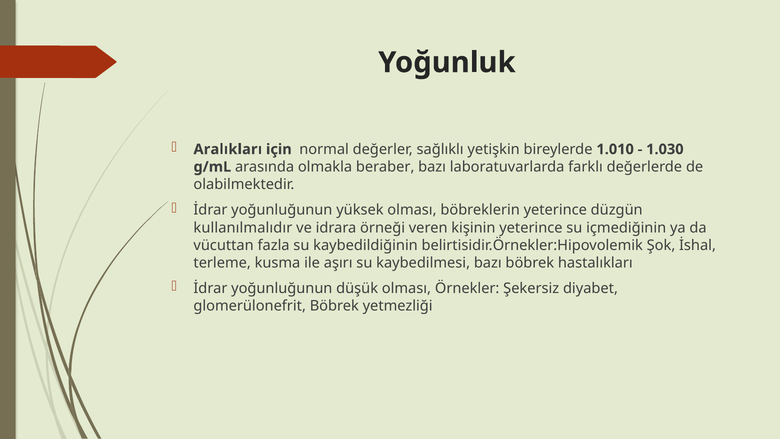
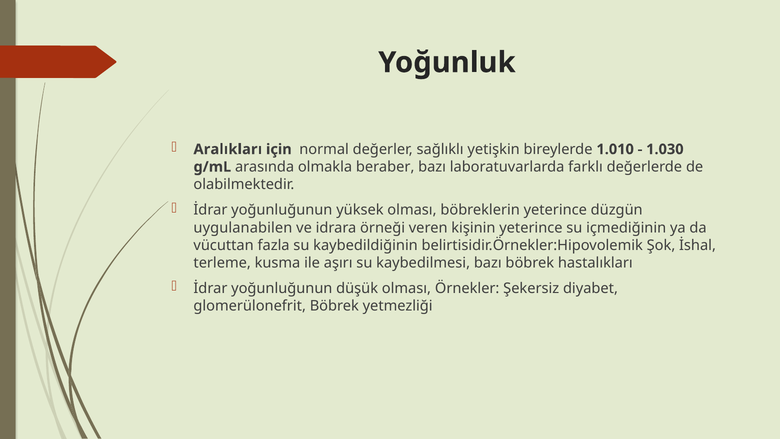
kullanılmalıdır: kullanılmalıdır -> uygulanabilen (243, 228)
